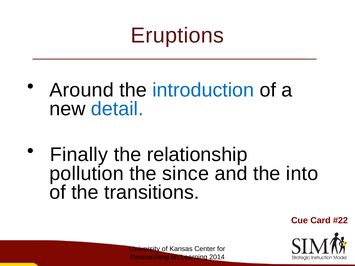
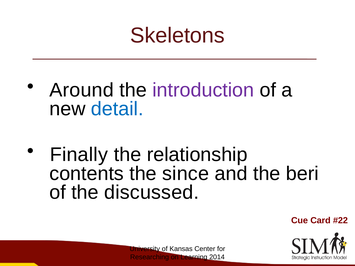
Eruptions: Eruptions -> Skeletons (177, 36)
introduction colour: blue -> purple (203, 90)
pollution: pollution -> contents (87, 174)
into: into -> beri (302, 174)
transitions: transitions -> discussed (152, 193)
